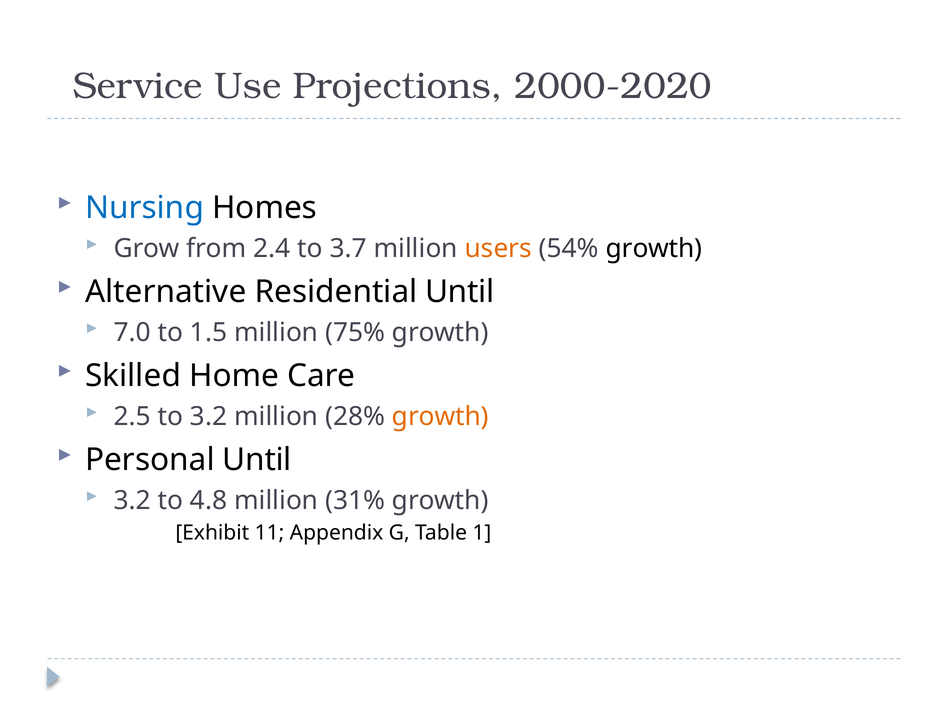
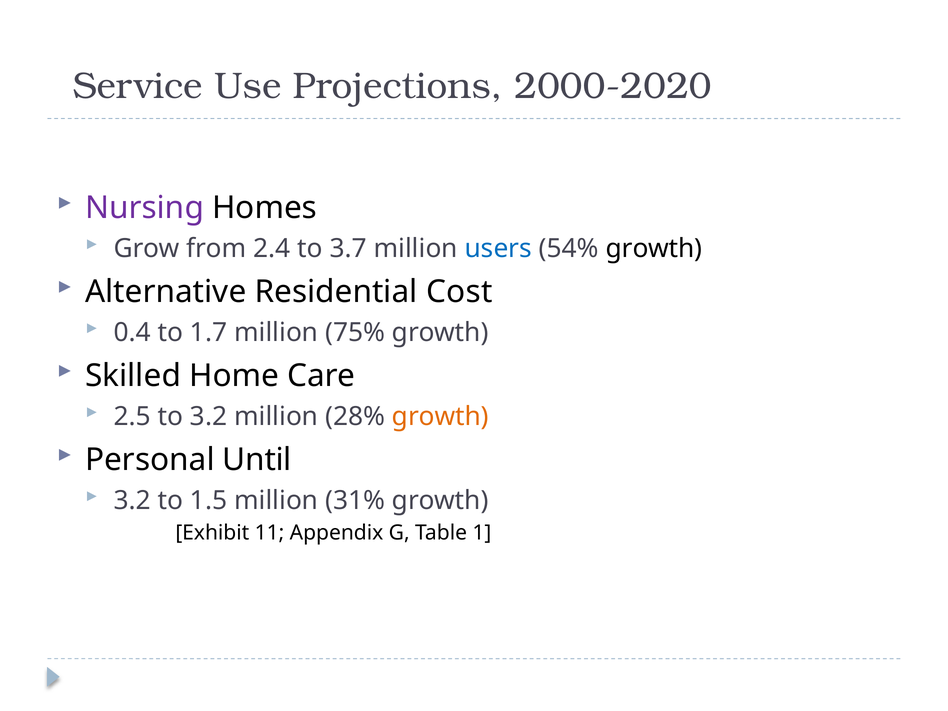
Nursing colour: blue -> purple (145, 208)
users colour: orange -> blue (498, 249)
Residential Until: Until -> Cost (459, 292)
7.0: 7.0 -> 0.4 (132, 333)
1.5: 1.5 -> 1.7 (209, 333)
4.8: 4.8 -> 1.5 (209, 501)
